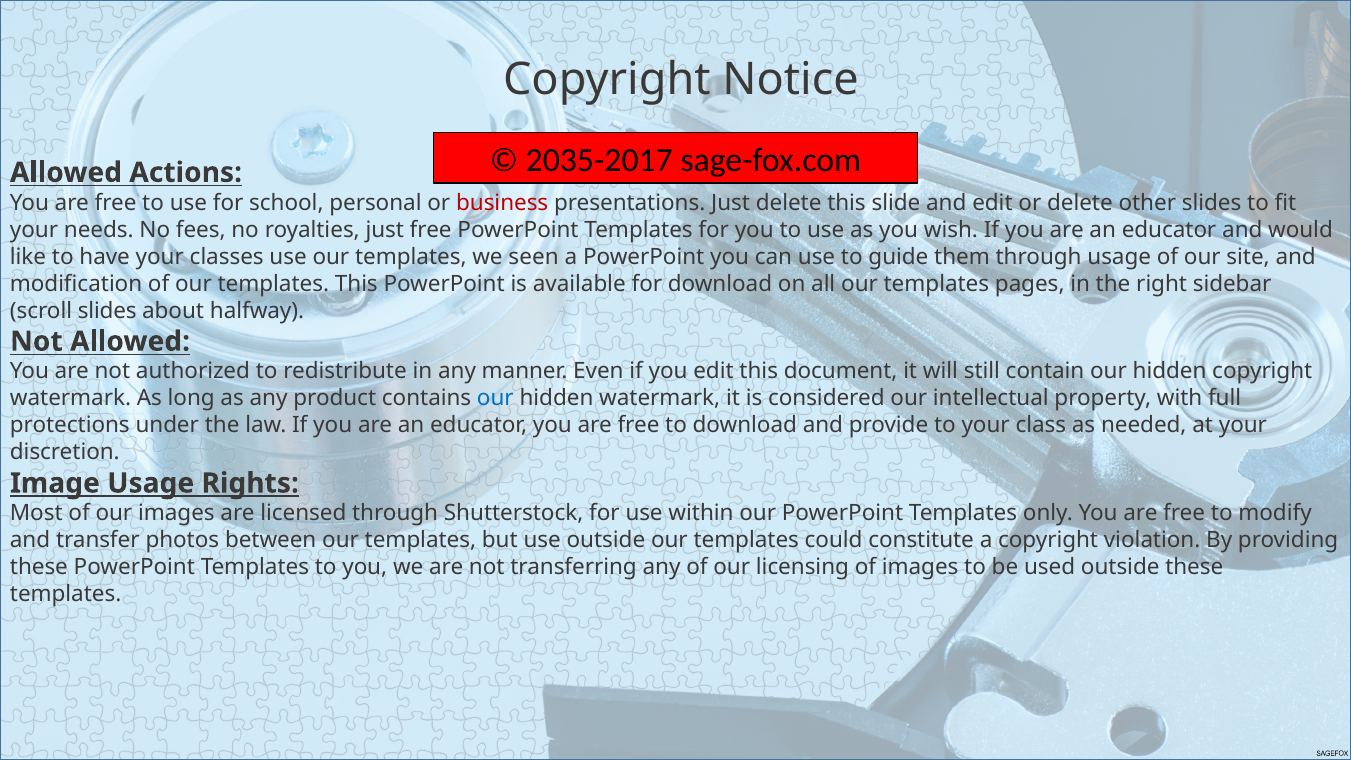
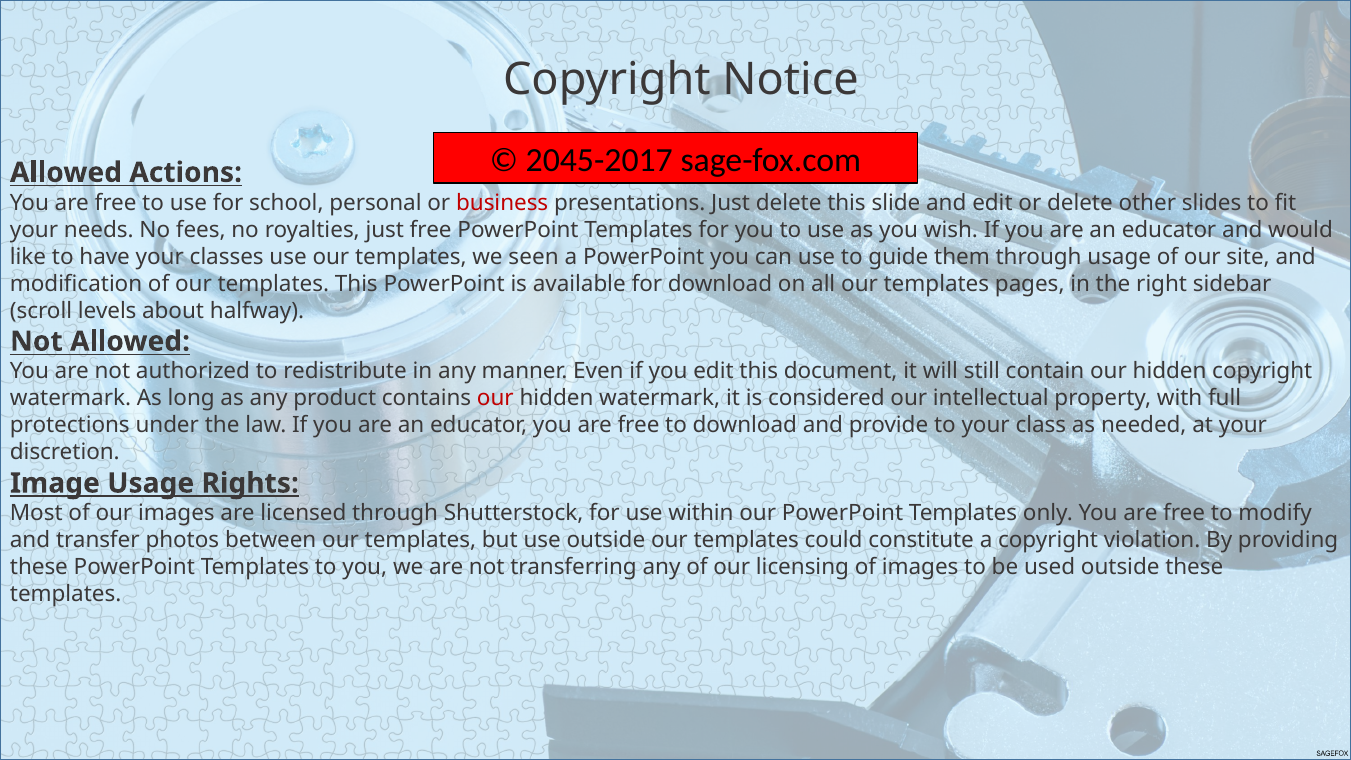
2035-2017: 2035-2017 -> 2045-2017 (599, 160)
scroll slides: slides -> levels (107, 311)
our colour: blue -> red (495, 398)
